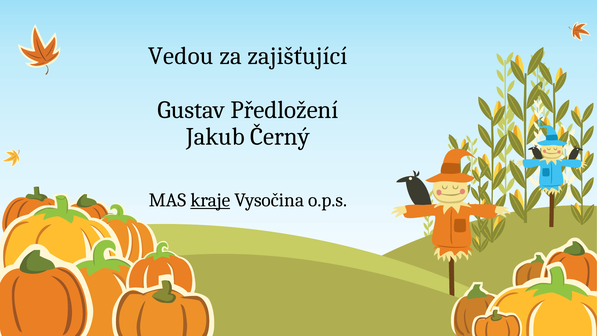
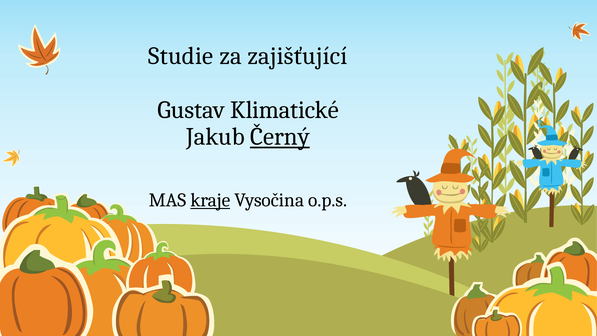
Vedou: Vedou -> Studie (181, 56)
Předložení: Předložení -> Klimatické (285, 110)
Černý underline: none -> present (280, 137)
